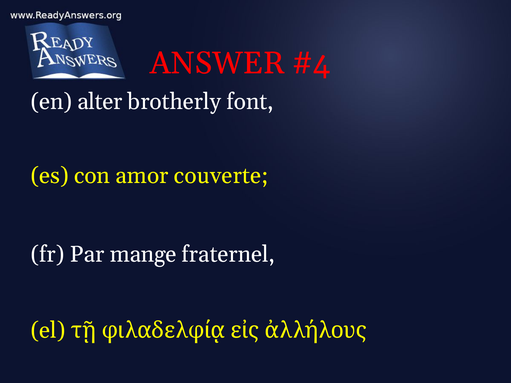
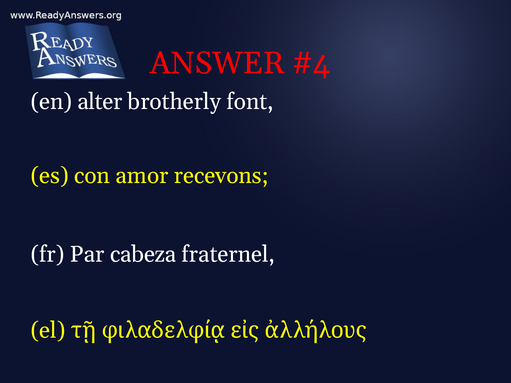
couverte: couverte -> recevons (221, 176)
mange: mange -> cabeza (143, 255)
